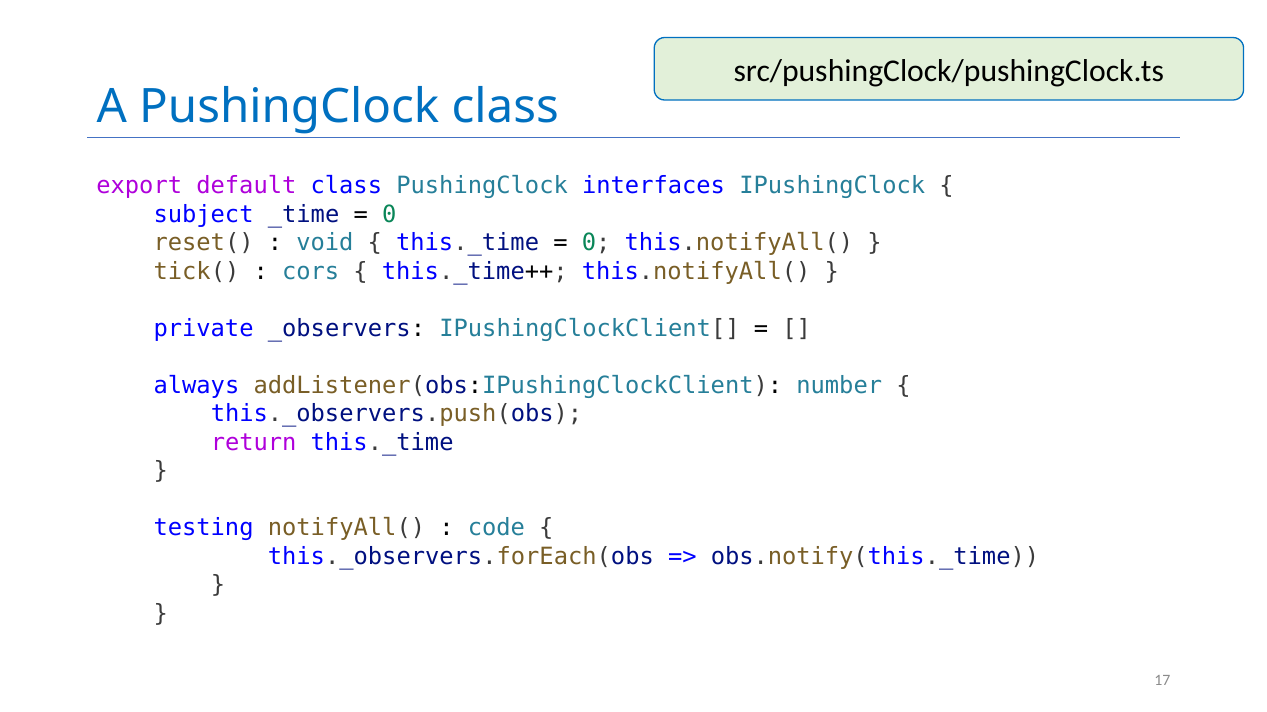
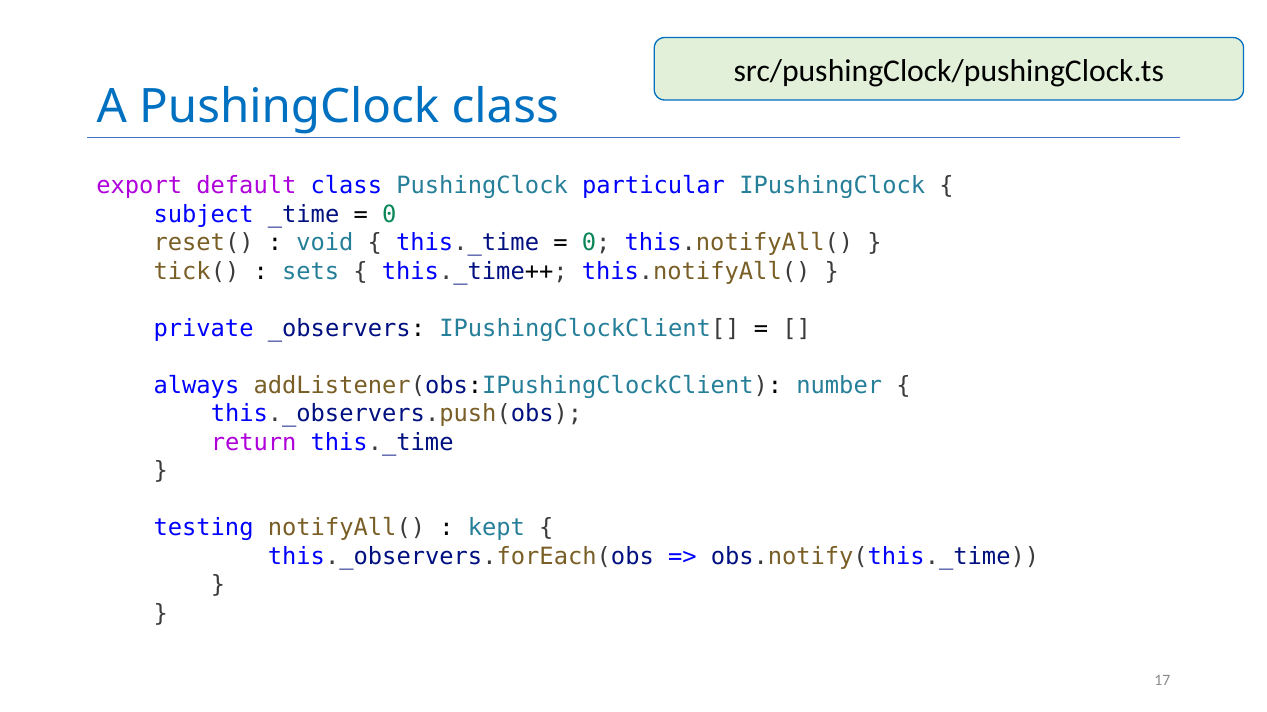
interfaces: interfaces -> particular (654, 186)
cors: cors -> sets (311, 272)
code: code -> kept (496, 528)
